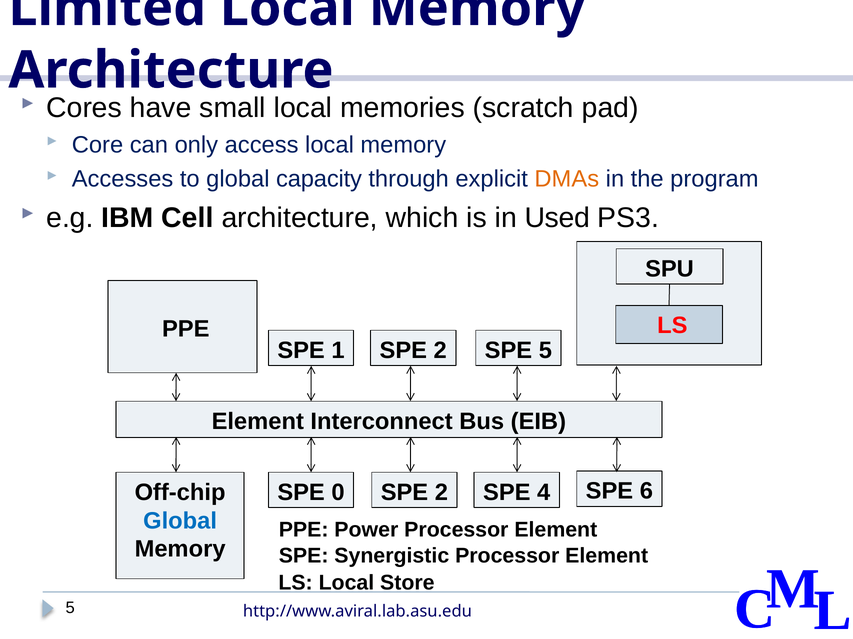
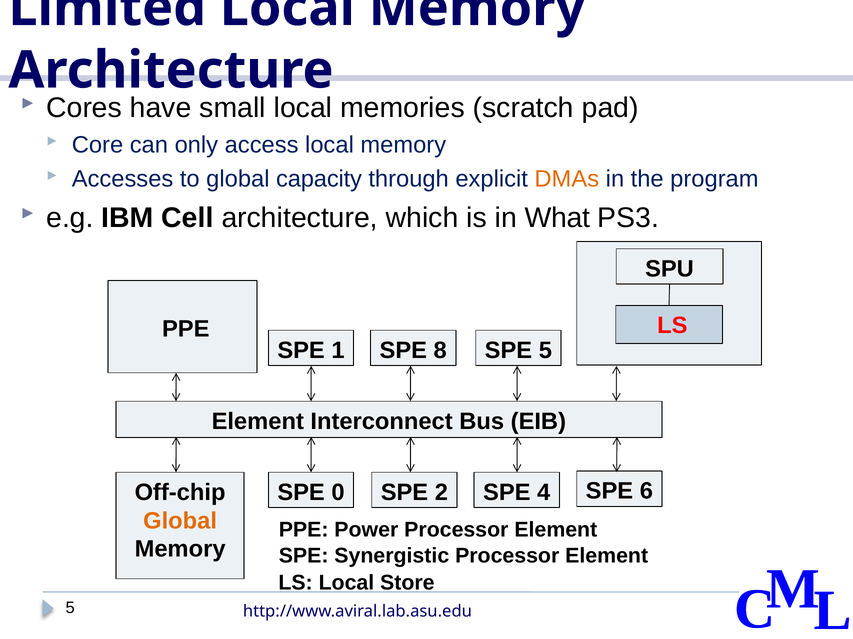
Used: Used -> What (557, 218)
2: 2 -> 8 (440, 351)
Global colour: blue -> orange (180, 521)
